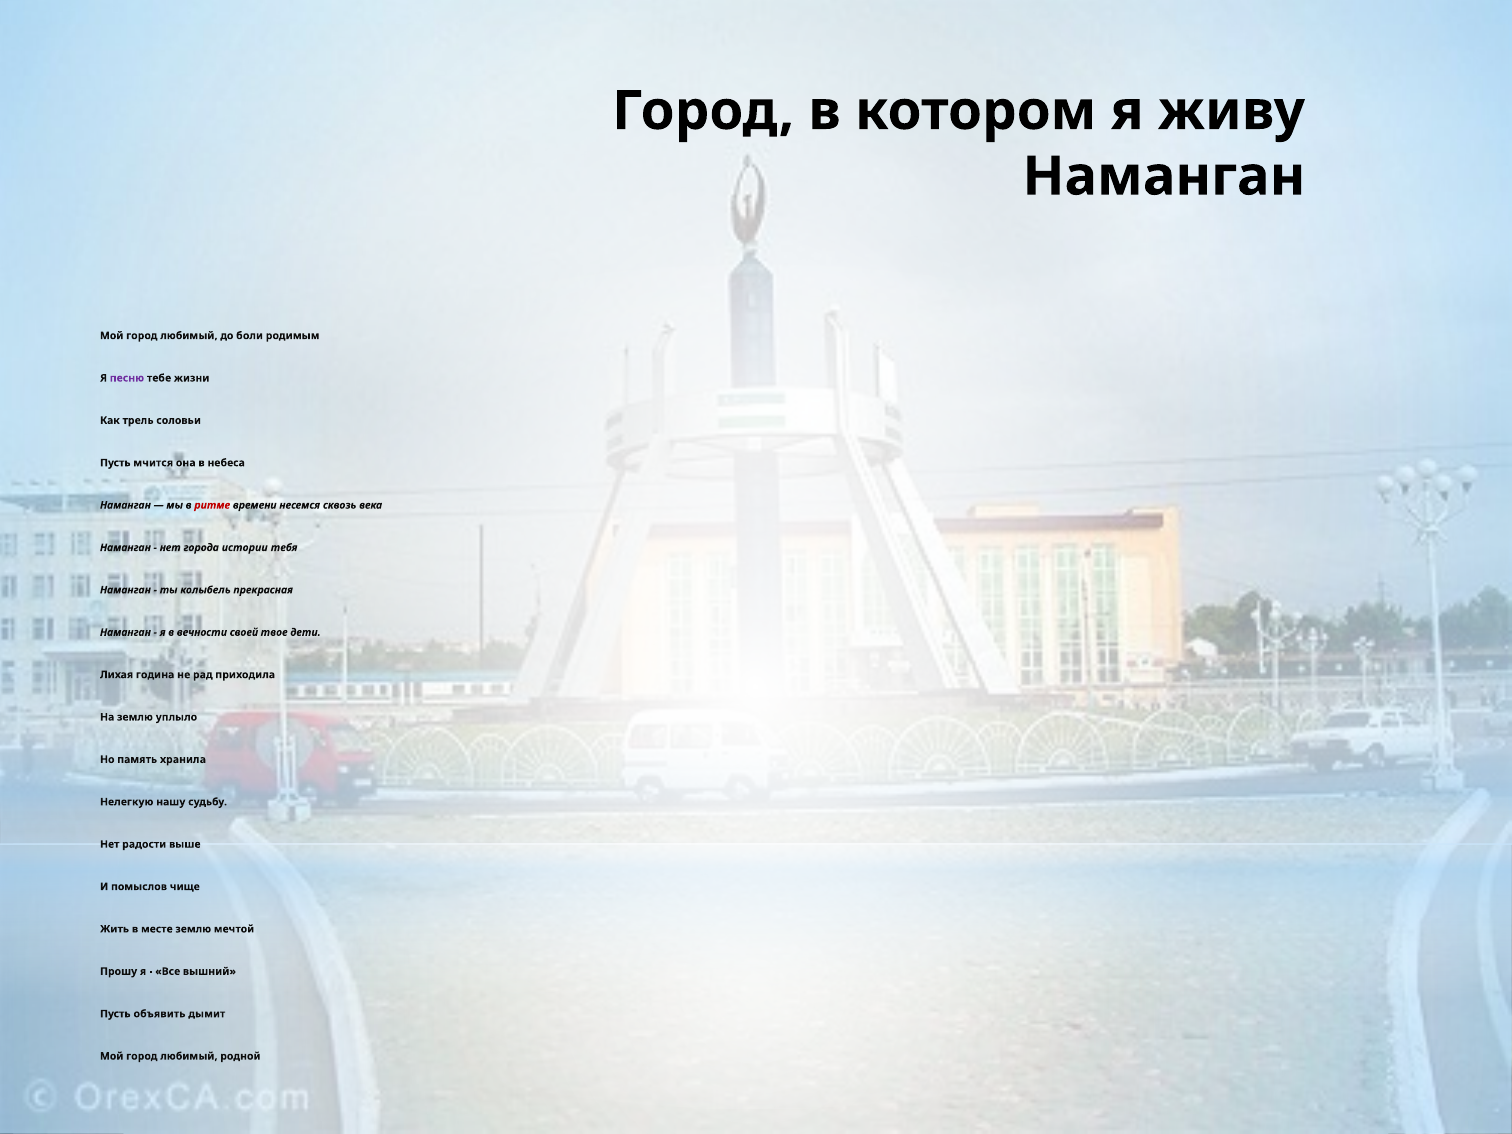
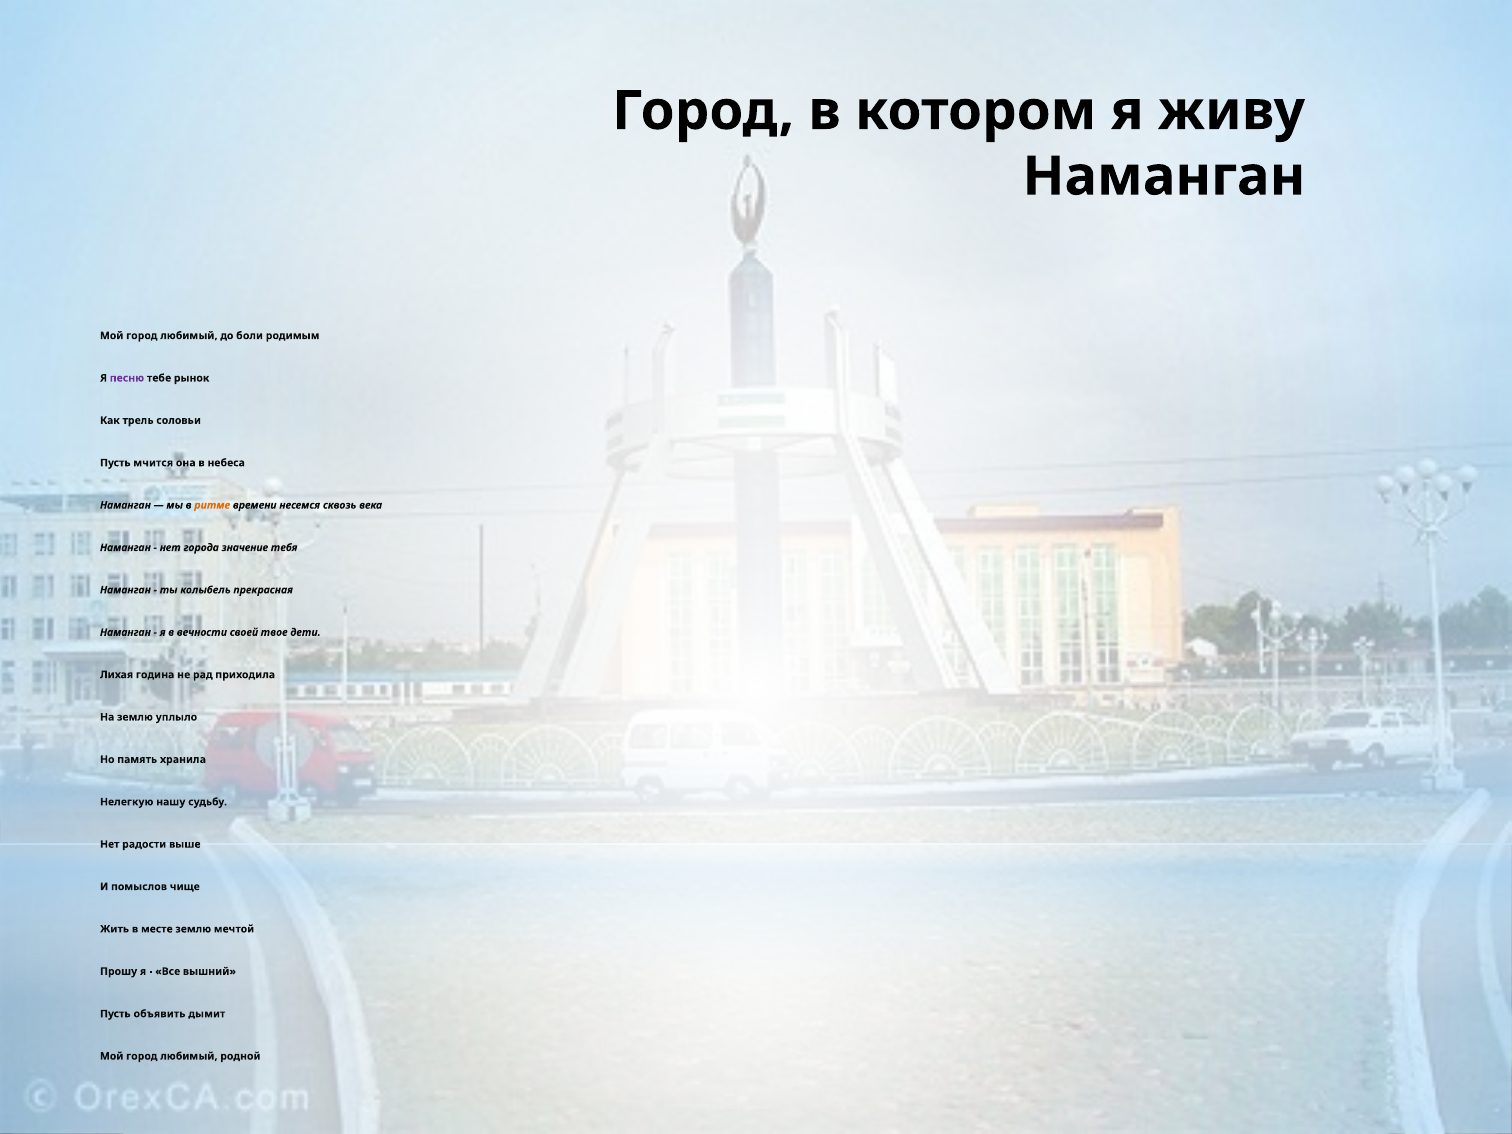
жизни: жизни -> рынок (192, 378)
ритме colour: red -> orange (212, 505)
истории: истории -> значение (245, 548)
